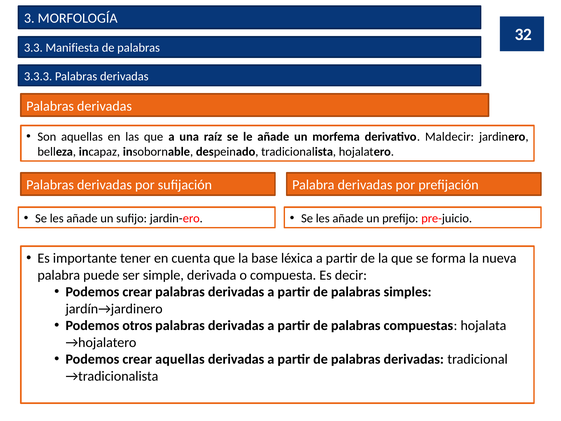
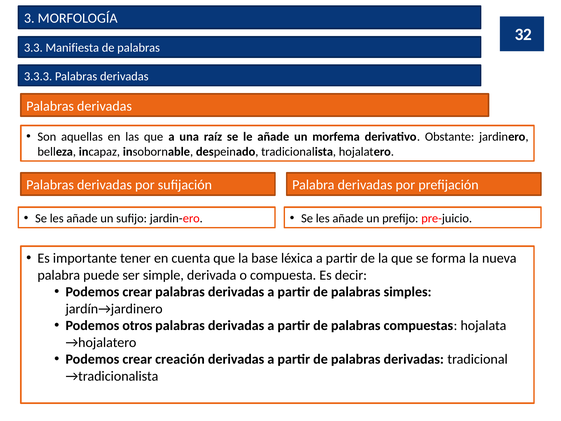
Maldecir: Maldecir -> Obstante (450, 137)
crear aquellas: aquellas -> creación (180, 359)
